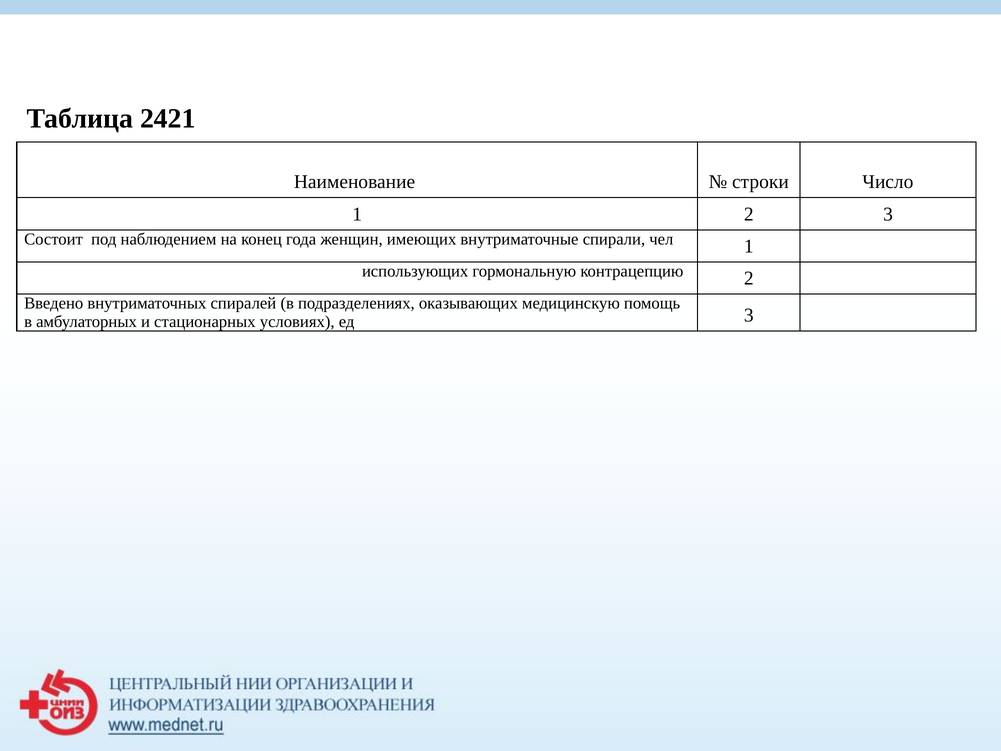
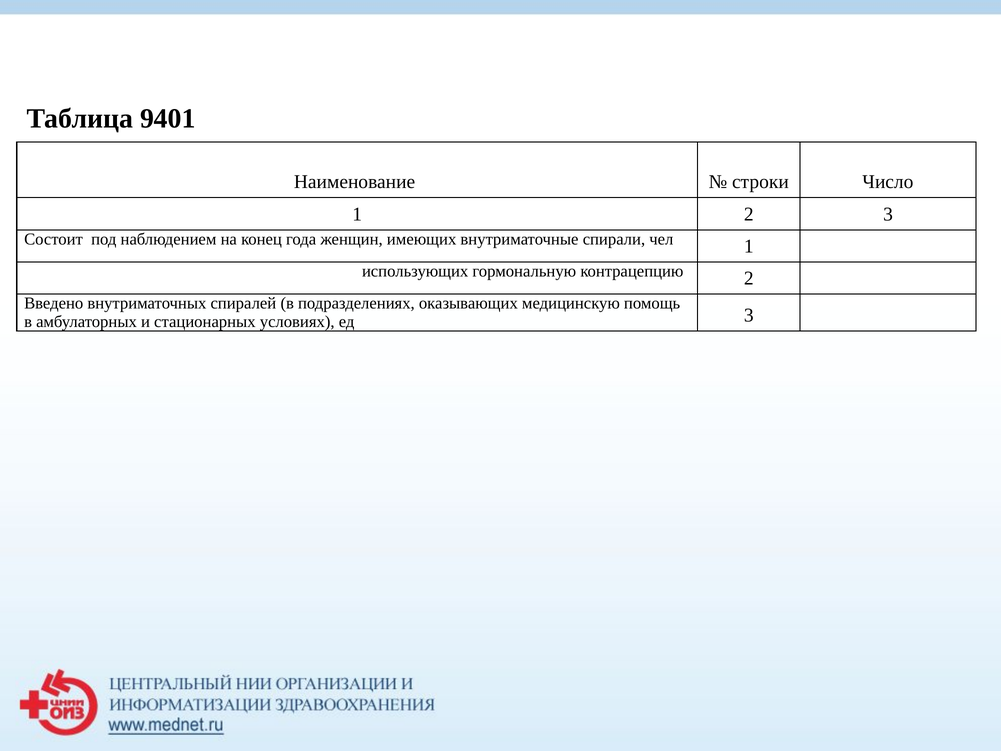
2421: 2421 -> 9401 (168, 119)
